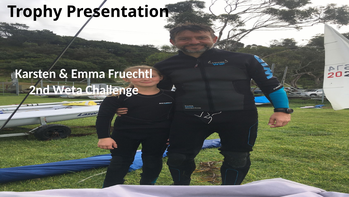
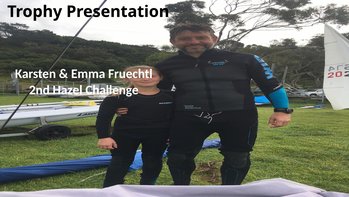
Weta: Weta -> Hazel (68, 90)
